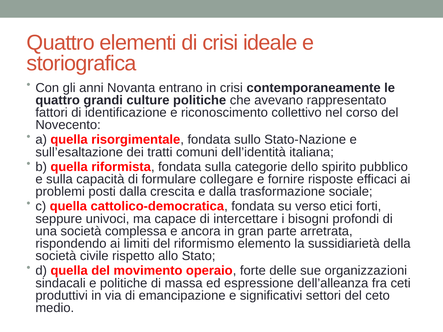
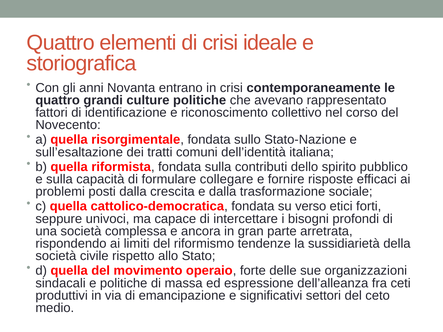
categorie: categorie -> contributi (261, 167)
elemento: elemento -> tendenze (264, 244)
